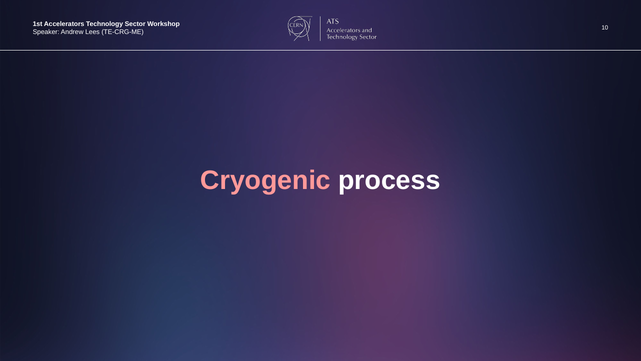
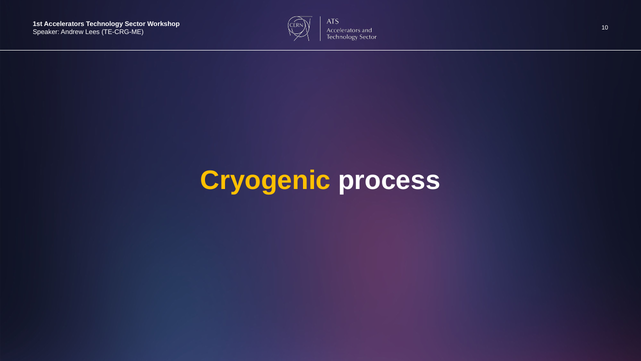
Cryogenic colour: pink -> yellow (266, 180)
